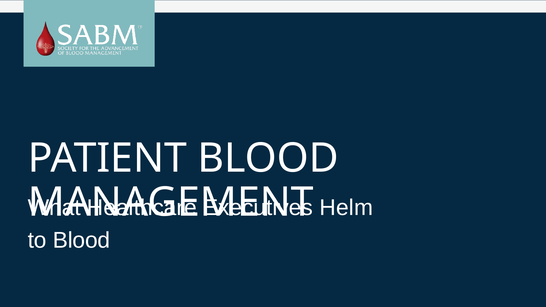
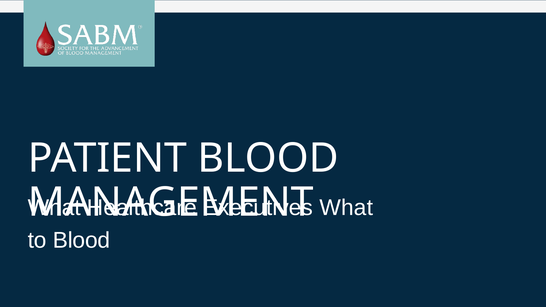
Helm: Helm -> What (346, 208)
